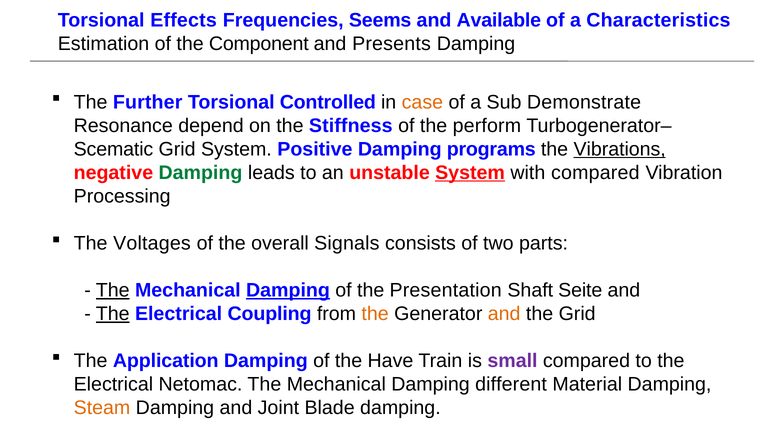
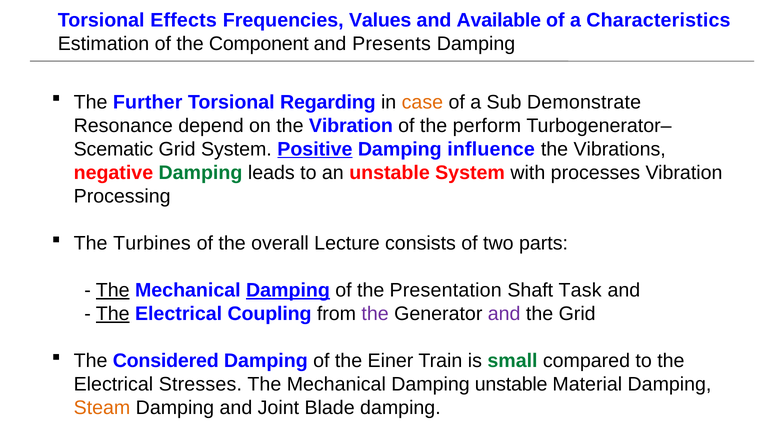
Seems: Seems -> Values (380, 20)
Controlled: Controlled -> Regarding (328, 102)
the Stiffness: Stiffness -> Vibration (351, 126)
Positive underline: none -> present (315, 149)
programs: programs -> influence (491, 149)
Vibrations underline: present -> none (620, 149)
System underline: present -> none (470, 173)
with compared: compared -> processes (595, 173)
Voltages: Voltages -> Turbines (152, 243)
Signals: Signals -> Lecture (347, 243)
Seite: Seite -> Task (580, 290)
the colour: orange -> purple (375, 314)
and colour: orange -> purple (504, 314)
Application: Application -> Considered (166, 361)
Have: Have -> Einer (390, 361)
small colour: purple -> green (512, 361)
Netomac: Netomac -> Stresses (200, 384)
Damping different: different -> unstable (511, 384)
